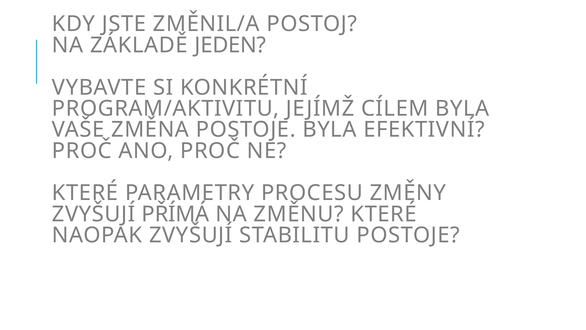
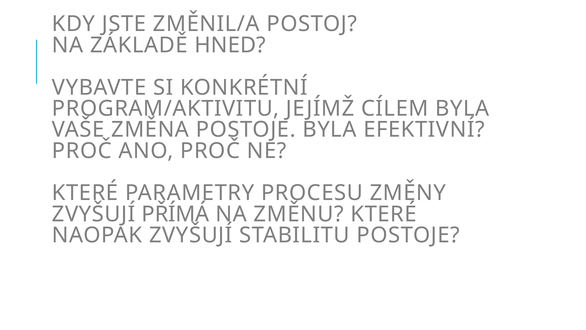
JEDEN: JEDEN -> HNED (230, 45)
